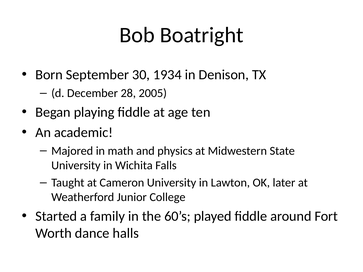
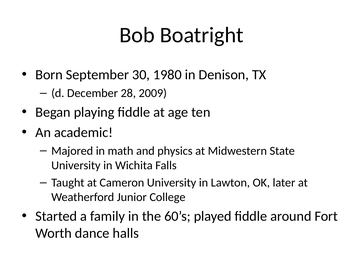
1934: 1934 -> 1980 (167, 75)
2005: 2005 -> 2009 (153, 93)
